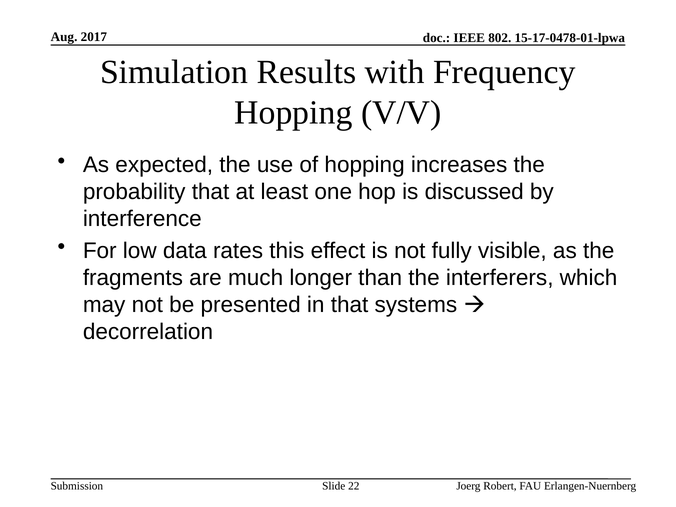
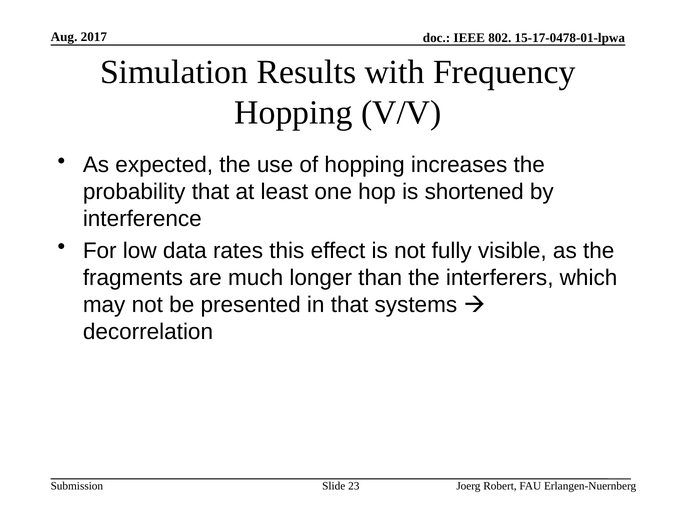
discussed: discussed -> shortened (474, 192)
22: 22 -> 23 (354, 486)
